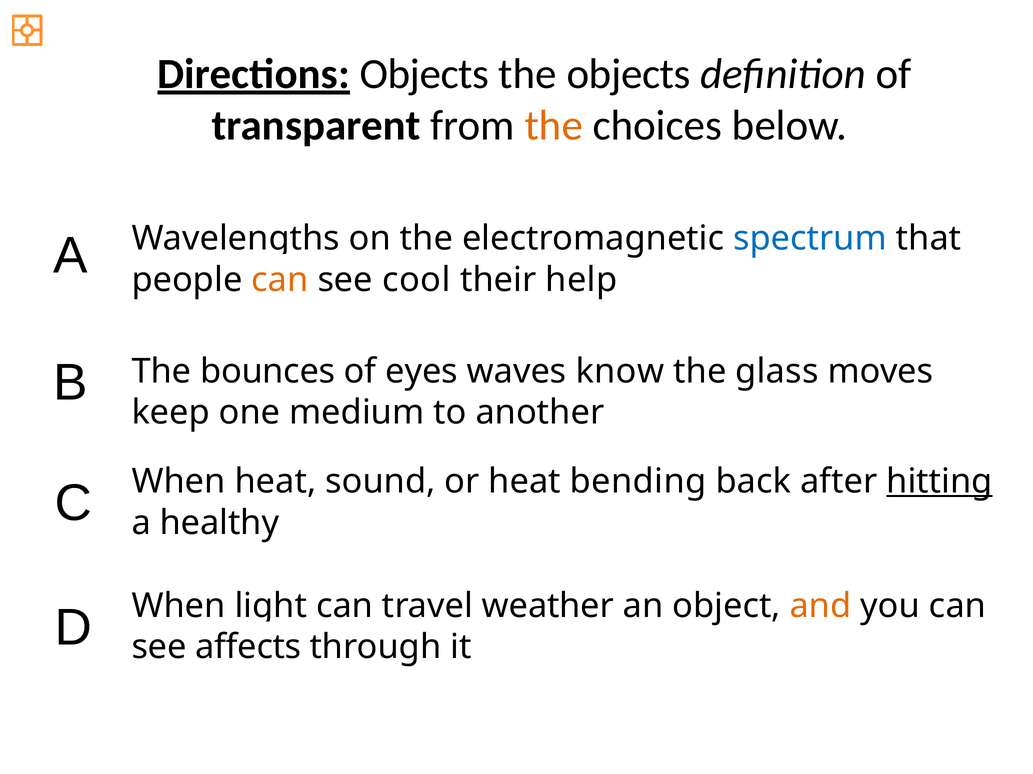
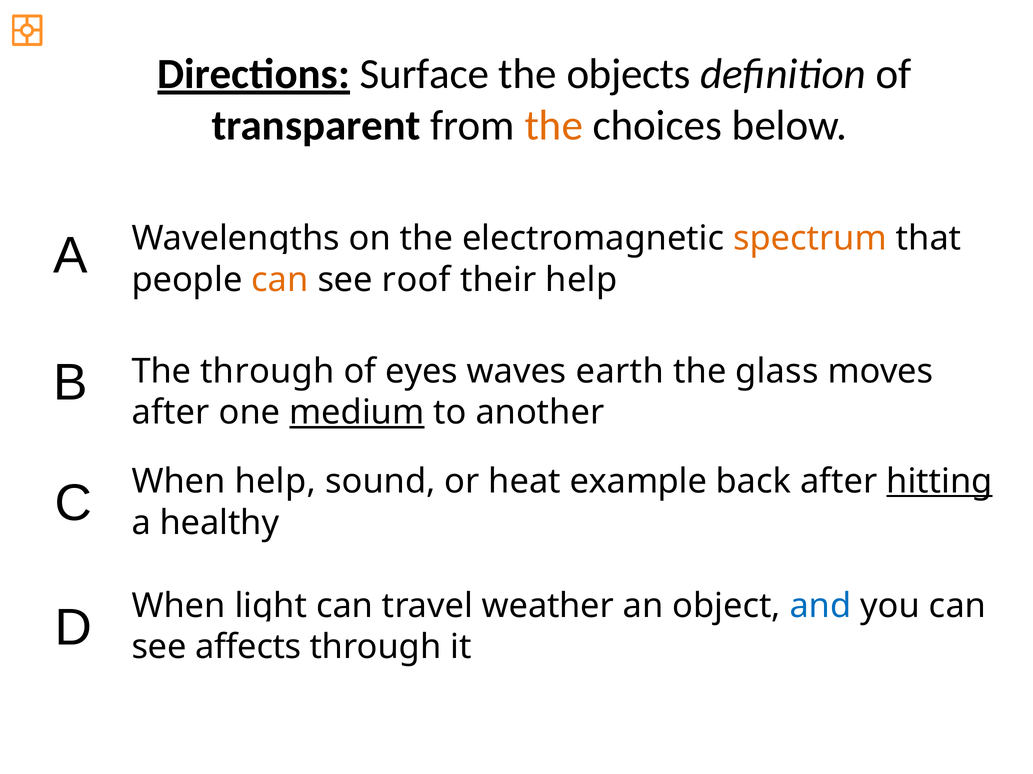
Directions Objects: Objects -> Surface (424, 74)
spectrum colour: blue -> orange (810, 239)
cool: cool -> roof (416, 280)
The bounces: bounces -> through (267, 372)
know: know -> earth (620, 372)
keep: keep -> after (171, 413)
medium underline: none -> present (357, 413)
When heat: heat -> help (275, 482)
bending: bending -> example (638, 482)
and colour: orange -> blue (821, 606)
